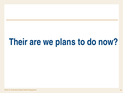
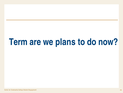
Their: Their -> Term (18, 42)
